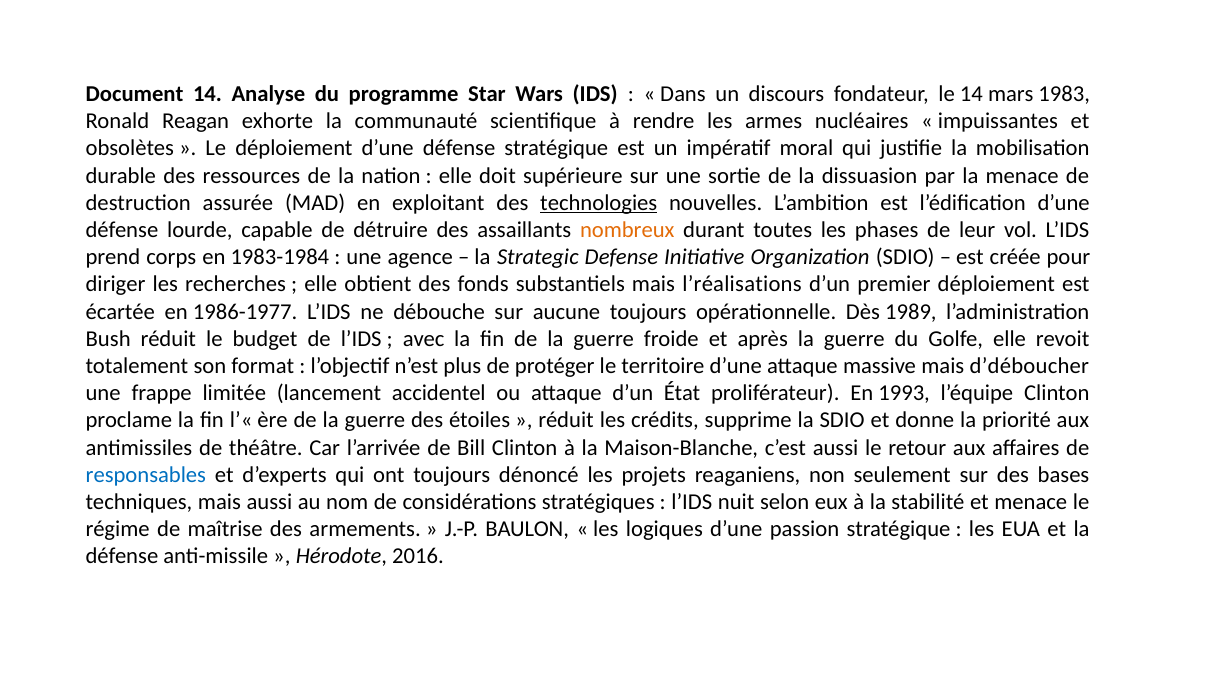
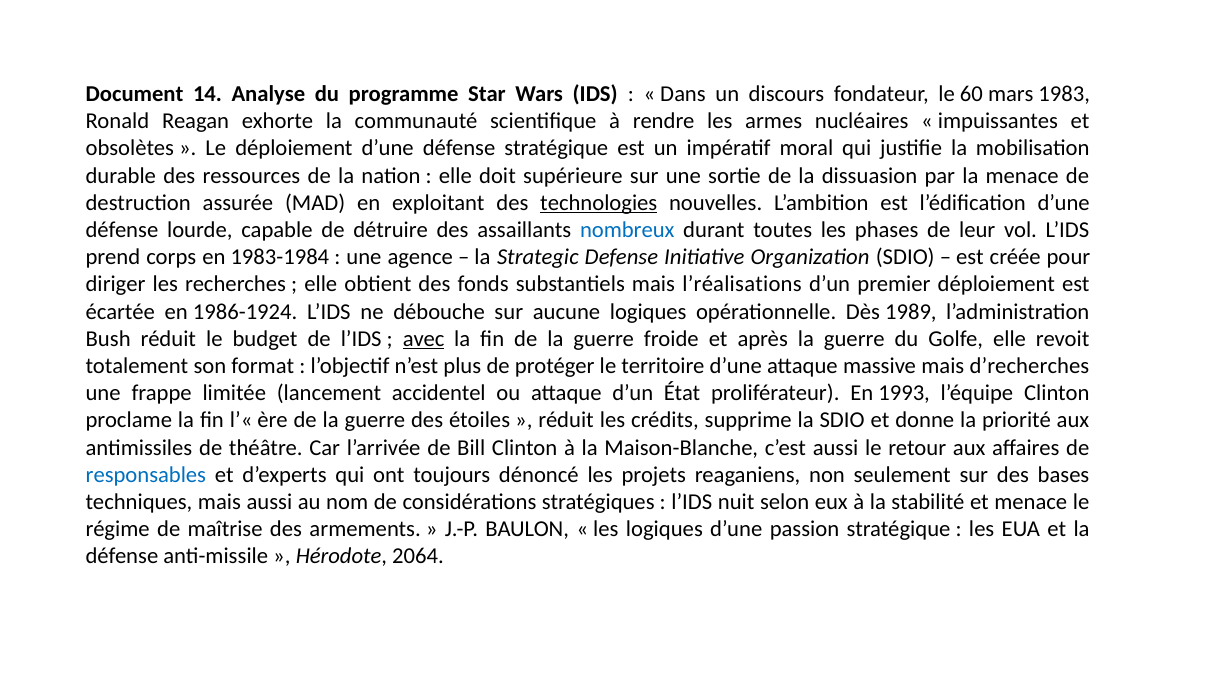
le 14: 14 -> 60 (971, 94)
nombreux colour: orange -> blue (627, 230)
1986-1977: 1986-1977 -> 1986-1924 (245, 312)
aucune toujours: toujours -> logiques (648, 312)
avec underline: none -> present (424, 339)
d’déboucher: d’déboucher -> d’recherches (1029, 366)
2016: 2016 -> 2064 (418, 556)
